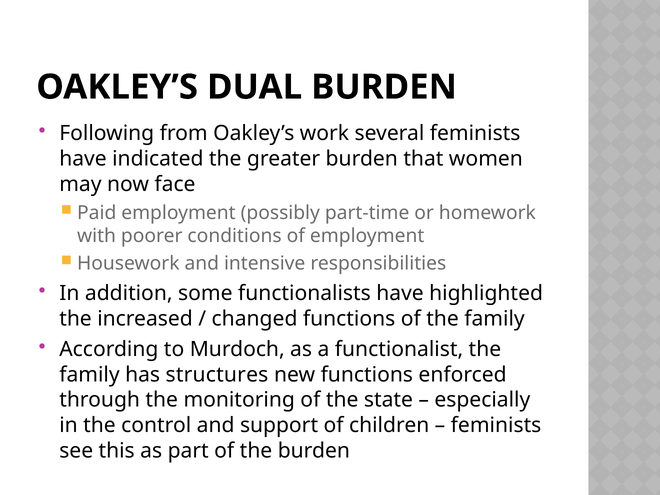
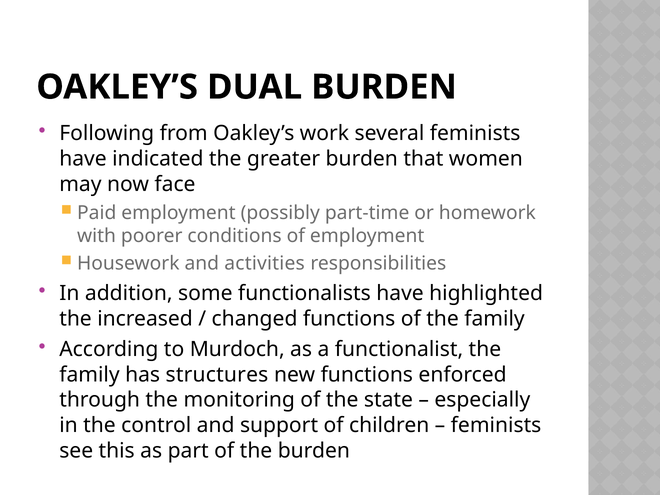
intensive: intensive -> activities (265, 264)
